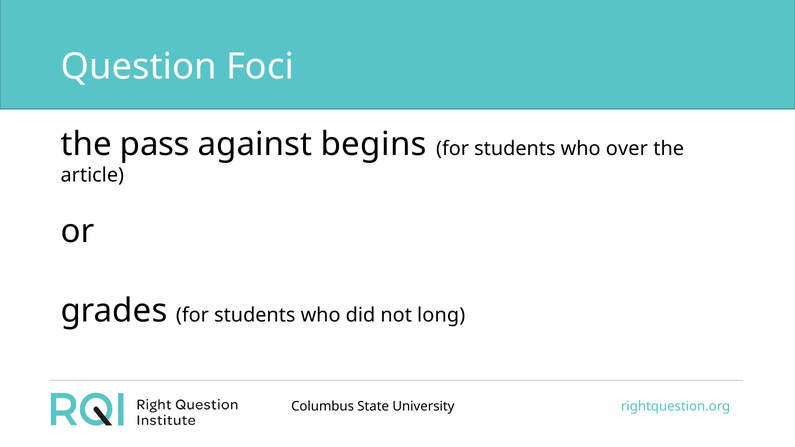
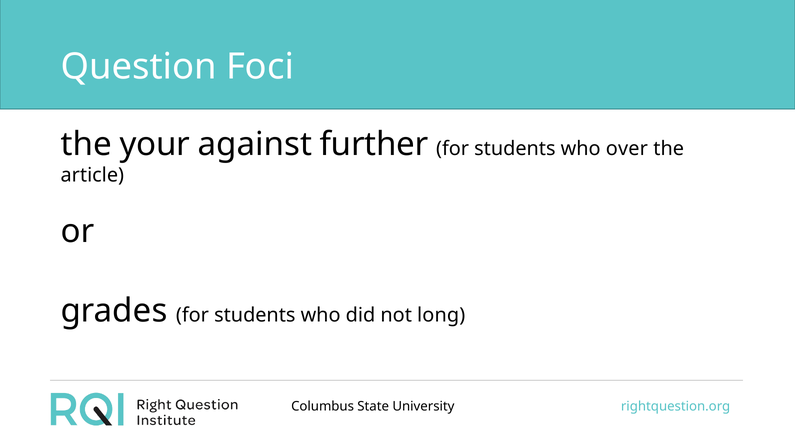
pass: pass -> your (155, 144)
begins: begins -> further (374, 144)
